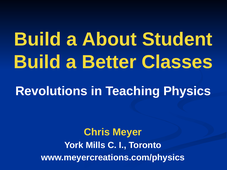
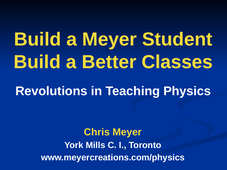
a About: About -> Meyer (109, 39)
